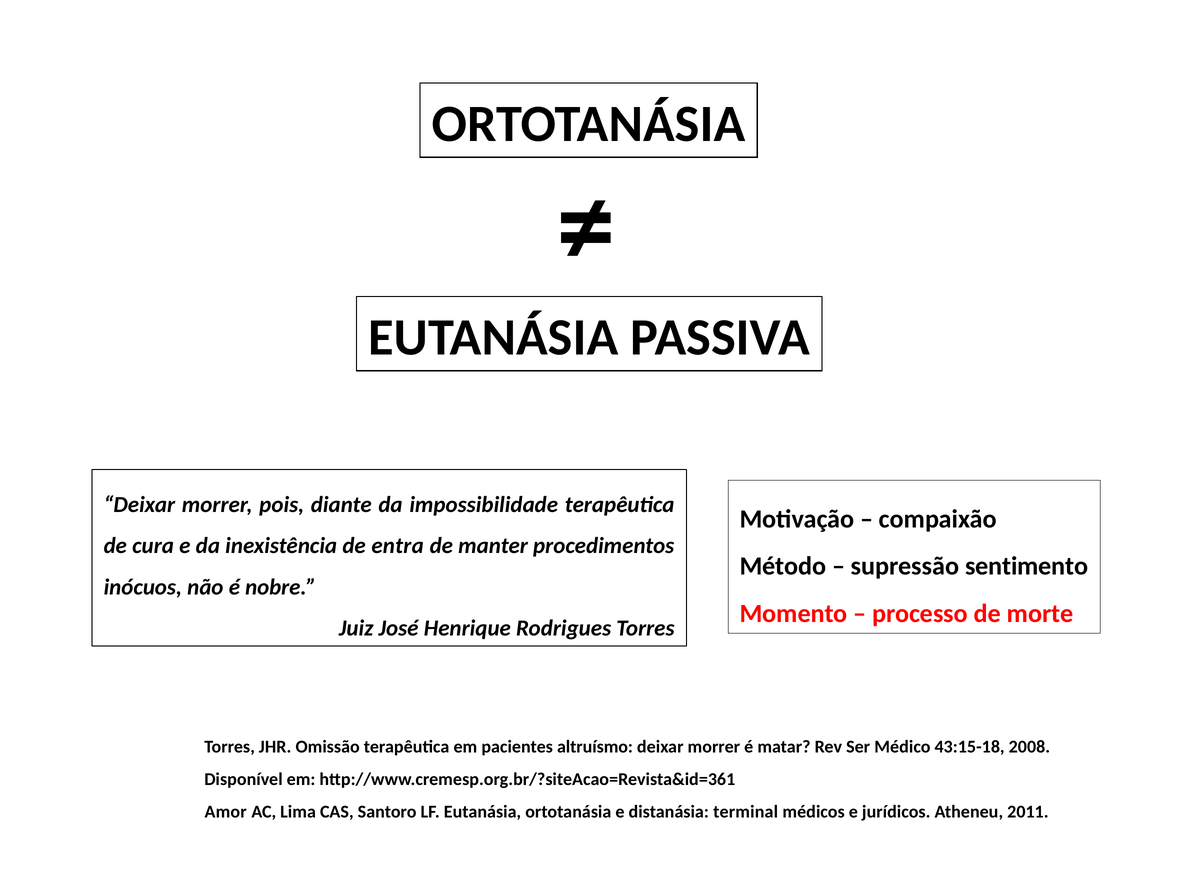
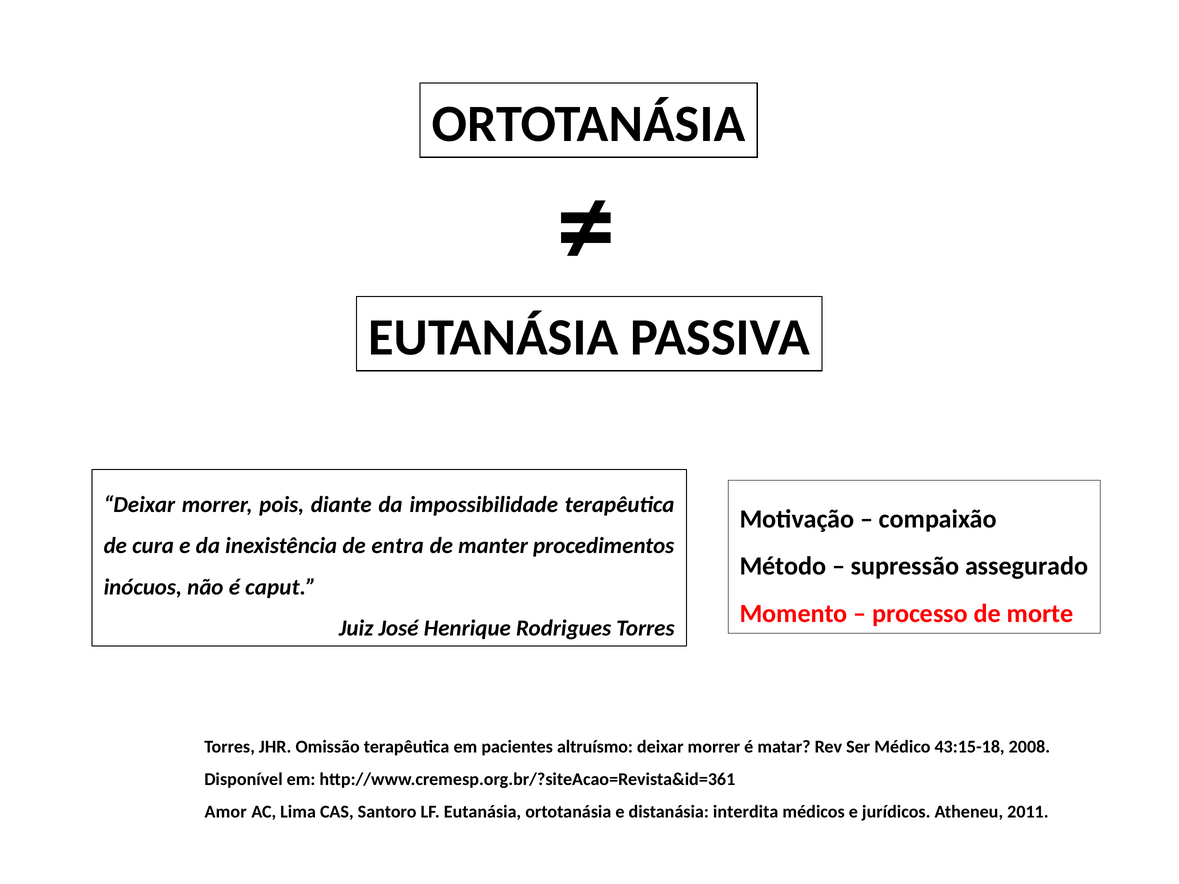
sentimento: sentimento -> assegurado (1027, 567)
nobre: nobre -> caput (281, 587)
terminal: terminal -> interdita (746, 812)
